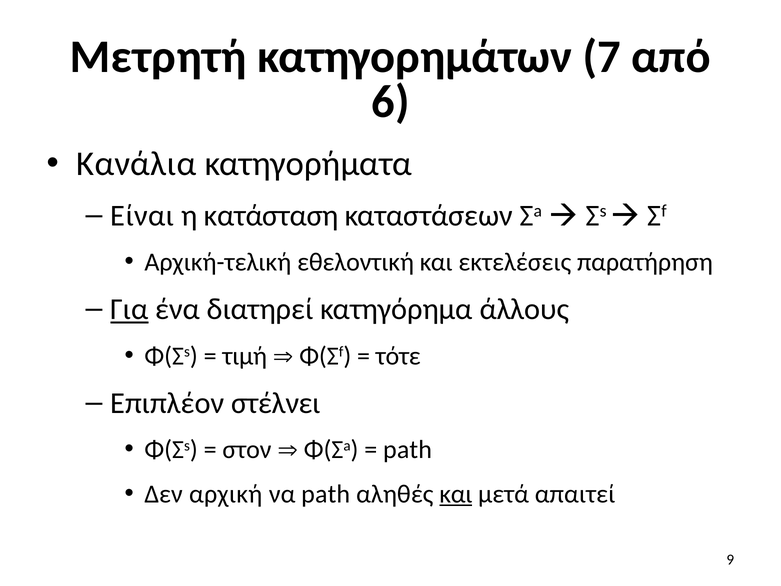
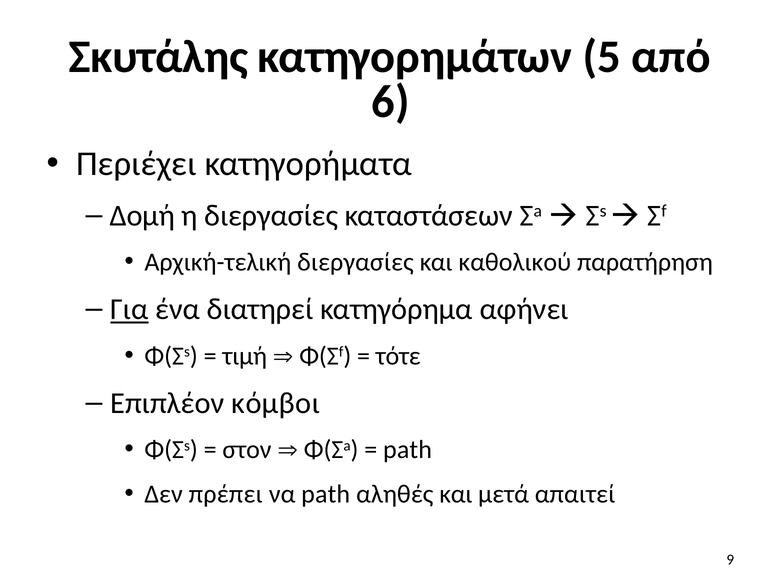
Μετρητή: Μετρητή -> Σκυτάλης (158, 57)
7: 7 -> 5 (602, 57)
Κανάλια: Κανάλια -> Περιέχει (136, 164)
Είναι: Είναι -> Δομή (142, 216)
η κατάσταση: κατάσταση -> διεργασίες (271, 216)
Αρχική-τελική εθελοντική: εθελοντική -> διεργασίες (355, 262)
εκτελέσεις: εκτελέσεις -> καθολικού (515, 262)
άλλους: άλλους -> αφήνει (524, 309)
στέλνει: στέλνει -> κόμβοι (276, 403)
αρχική: αρχική -> πρέπει (226, 494)
και underline: present -> none (456, 494)
